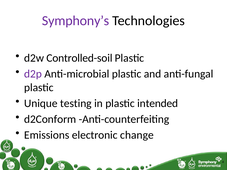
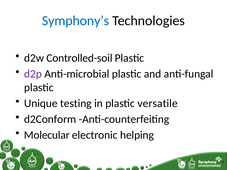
Symphony’s colour: purple -> blue (76, 21)
intended: intended -> versatile (158, 103)
Emissions: Emissions -> Molecular (47, 135)
change: change -> helping (137, 135)
